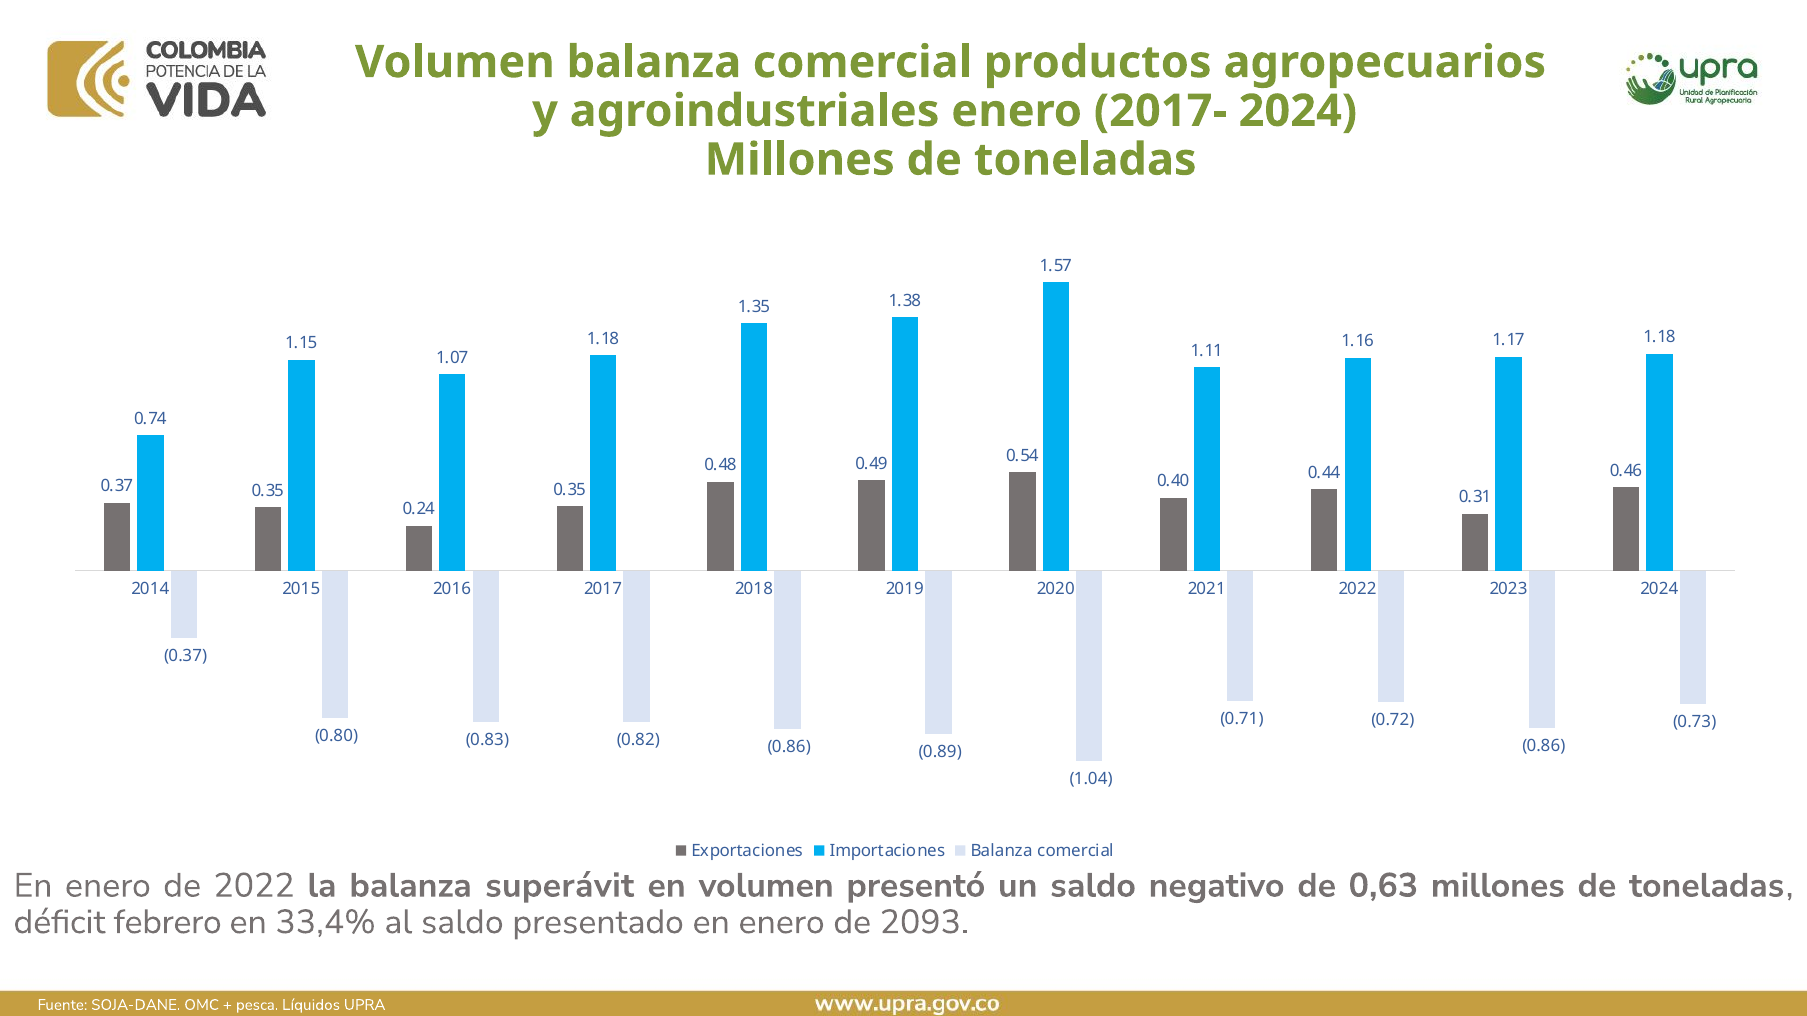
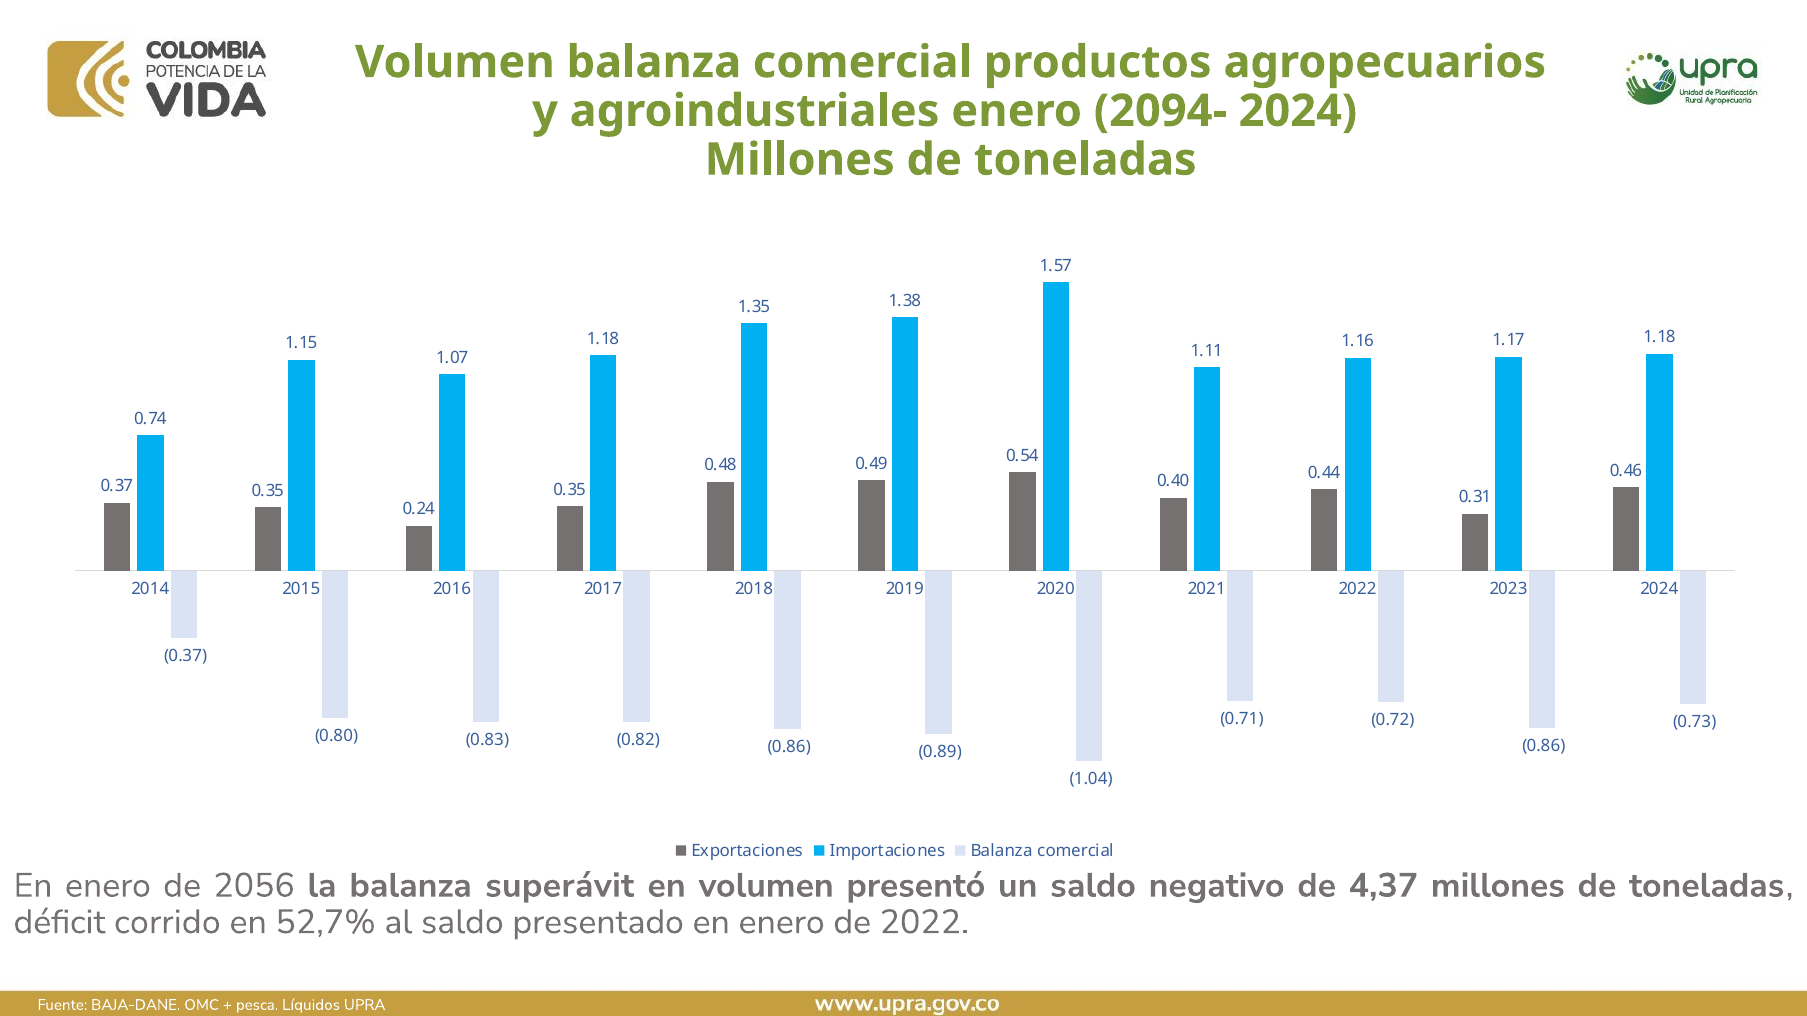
2017-: 2017- -> 2094- (1160, 111)
de 2022: 2022 -> 2056 (254, 886)
0,63: 0,63 -> 4,37 (1383, 886)
febrero: febrero -> corrido (167, 922)
33,4%: 33,4% -> 52,7% (326, 922)
de 2093: 2093 -> 2022 (924, 922)
SOJA-DANE: SOJA-DANE -> BAJA-DANE (136, 1005)
